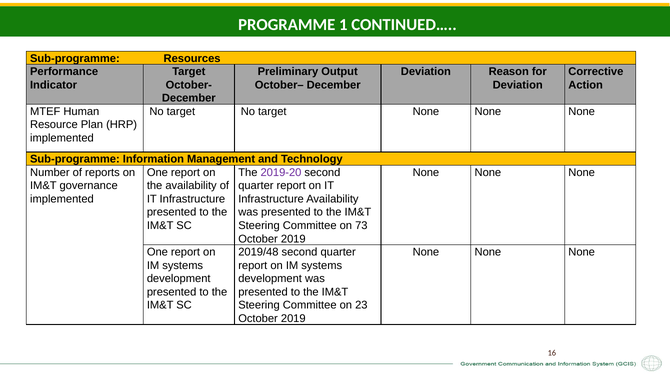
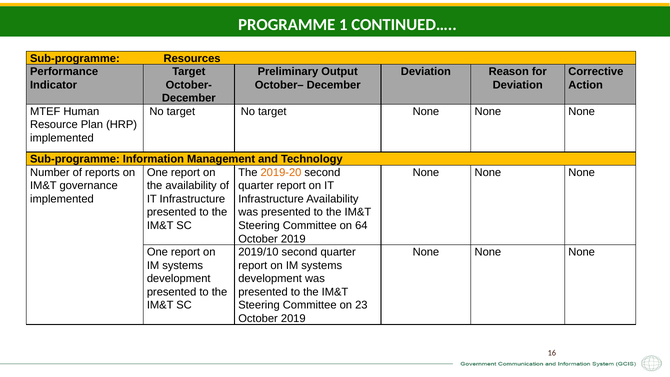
2019-20 colour: purple -> orange (281, 172)
73: 73 -> 64 (361, 225)
2019/48: 2019/48 -> 2019/10 (258, 252)
